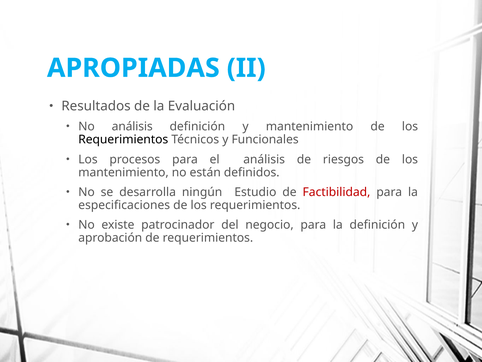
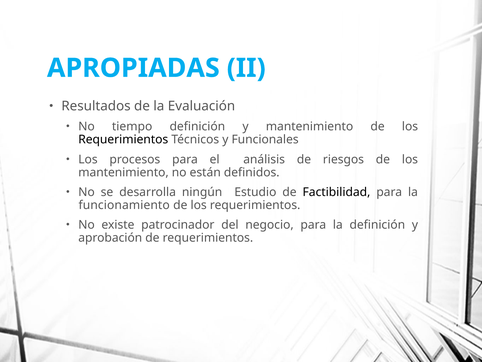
No análisis: análisis -> tiempo (132, 126)
Factibilidad colour: red -> black (336, 192)
especificaciones: especificaciones -> funcionamiento (124, 205)
